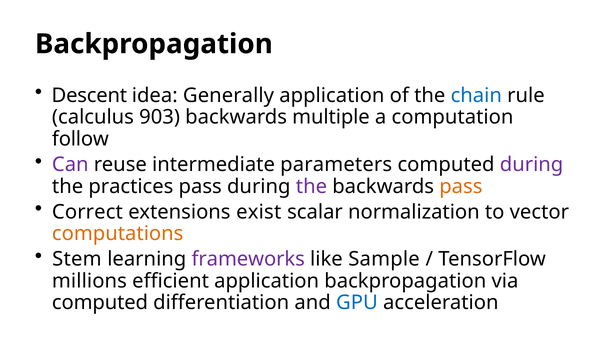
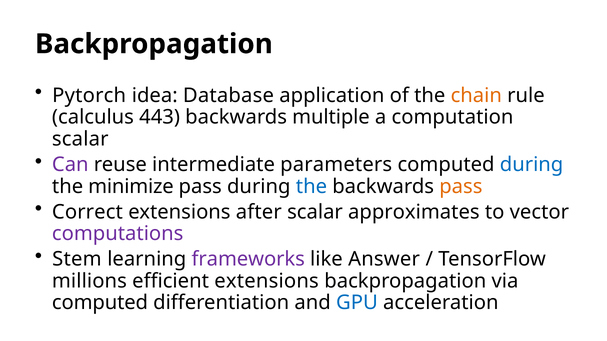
Descent: Descent -> Pytorch (89, 96)
Generally: Generally -> Database (228, 96)
chain colour: blue -> orange (476, 96)
903: 903 -> 443 (160, 117)
follow: follow -> scalar (80, 139)
during colour: purple -> blue (532, 165)
practices: practices -> minimize (131, 187)
the colour: purple -> blue (311, 187)
exist: exist -> after (259, 212)
normalization: normalization -> approximates (414, 212)
computations colour: orange -> purple (118, 234)
Sample: Sample -> Answer (384, 259)
efficient application: application -> extensions (267, 281)
